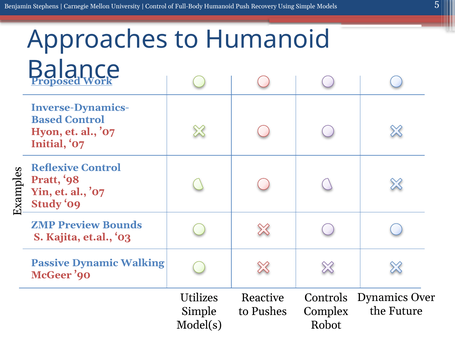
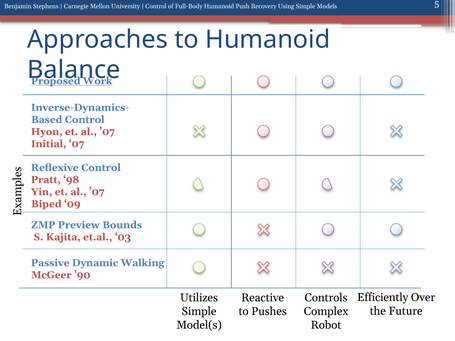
Study: Study -> Biped (46, 204)
Dynamics: Dynamics -> Efficiently (383, 298)
